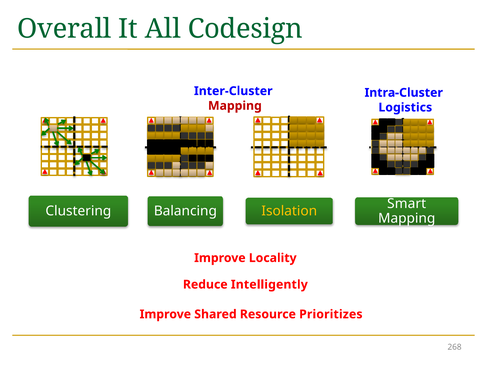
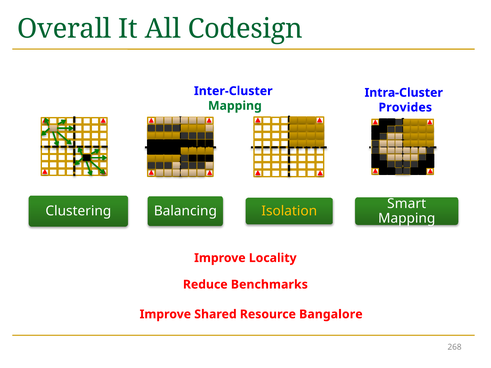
Mapping colour: red -> green (235, 106)
Logistics: Logistics -> Provides (405, 108)
Intelligently: Intelligently -> Benchmarks (269, 285)
Prioritizes: Prioritizes -> Bangalore (331, 314)
